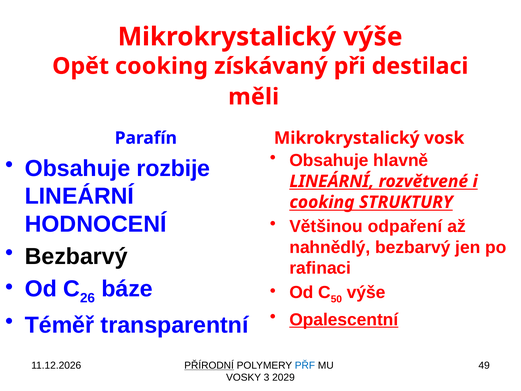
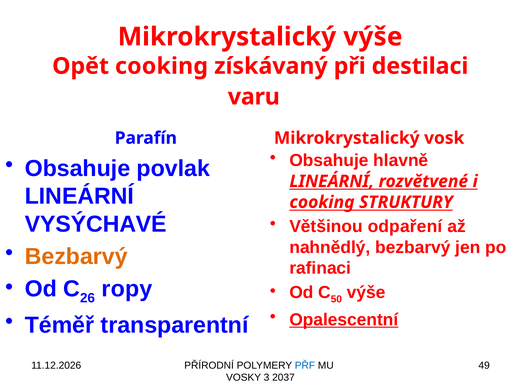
měli: měli -> varu (254, 97)
rozbije: rozbije -> povlak (173, 168)
HODNOCENÍ: HODNOCENÍ -> VYSÝCHAVÉ (96, 224)
Bezbarvý colour: black -> orange (76, 256)
báze: báze -> ropy (127, 289)
PŘÍRODNÍ underline: present -> none (209, 365)
2029: 2029 -> 2037 (283, 377)
